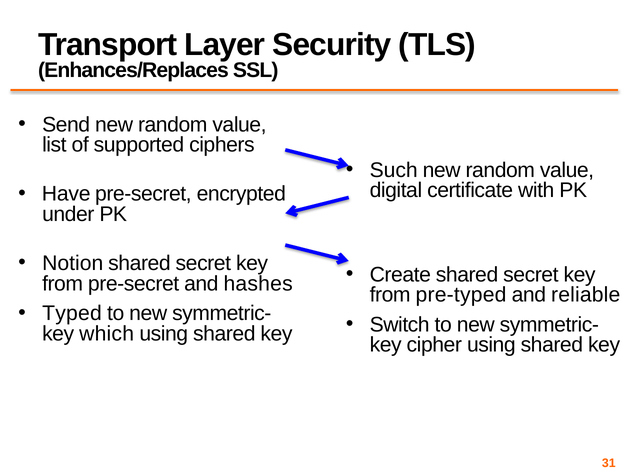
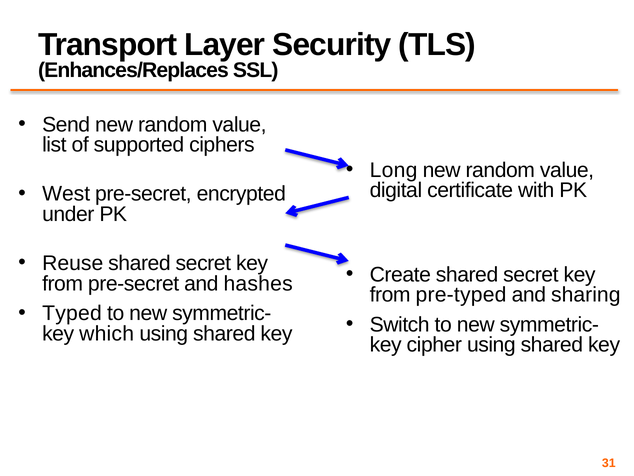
Such: Such -> Long (394, 170)
Have: Have -> West (66, 194)
Notion: Notion -> Reuse (73, 263)
reliable: reliable -> sharing (586, 295)
